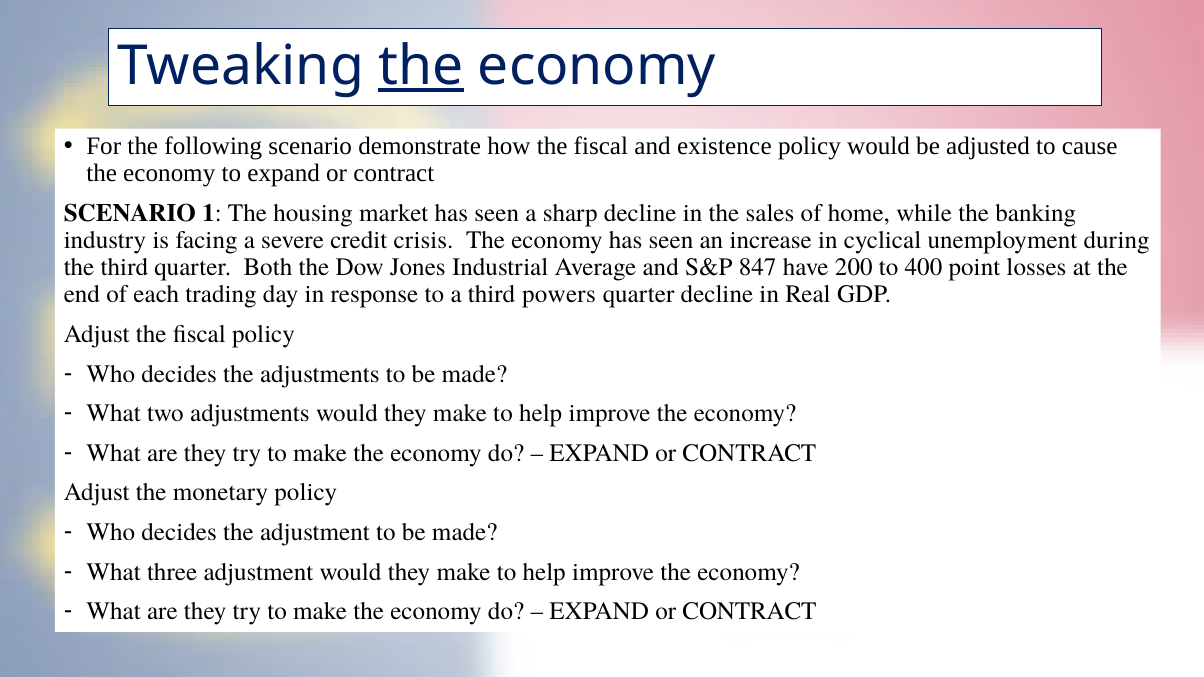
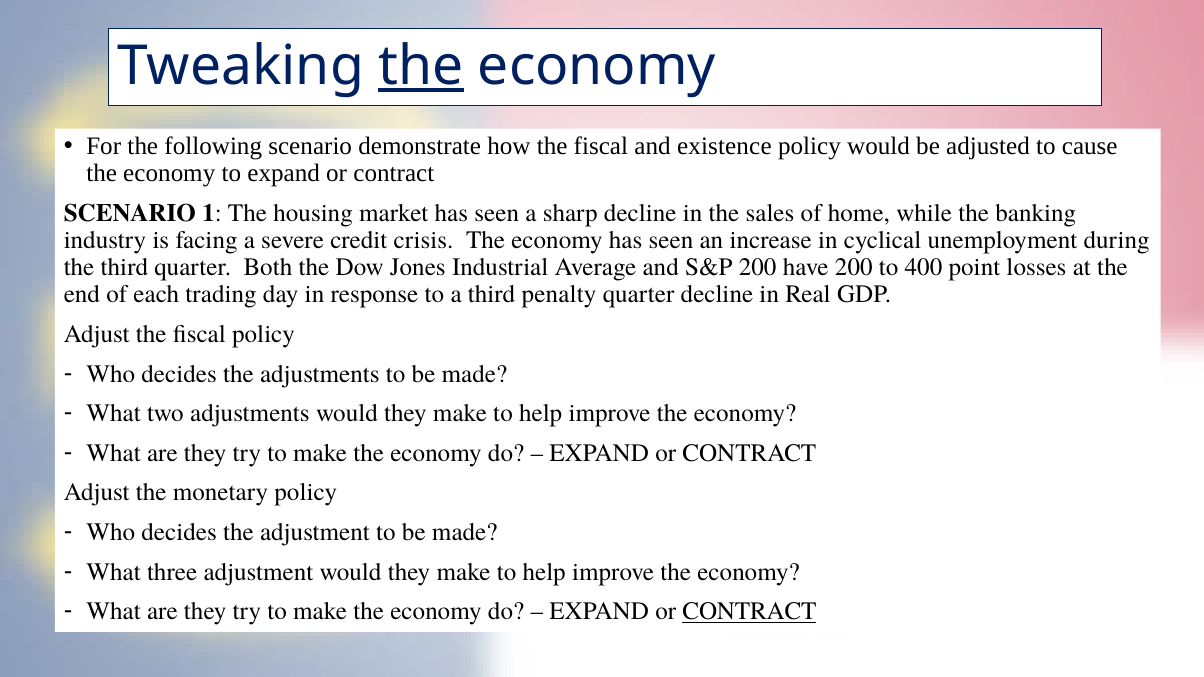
S&P 847: 847 -> 200 (758, 268)
powers: powers -> penalty (559, 295)
CONTRACT underline: none -> present (749, 612)
